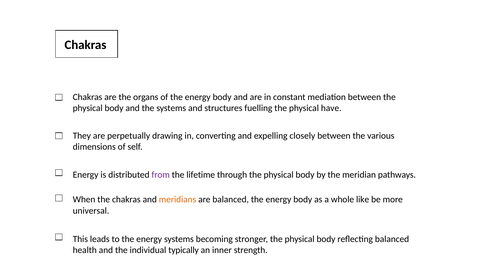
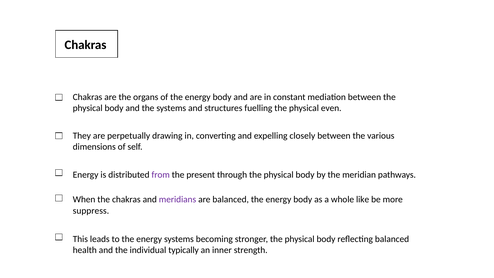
have: have -> even (331, 108)
lifetime: lifetime -> present (201, 175)
meridians colour: orange -> purple (178, 200)
universal: universal -> suppress (91, 211)
